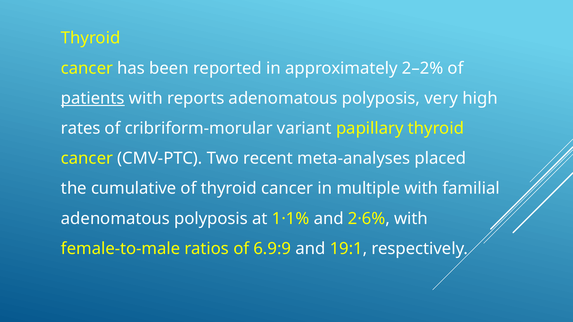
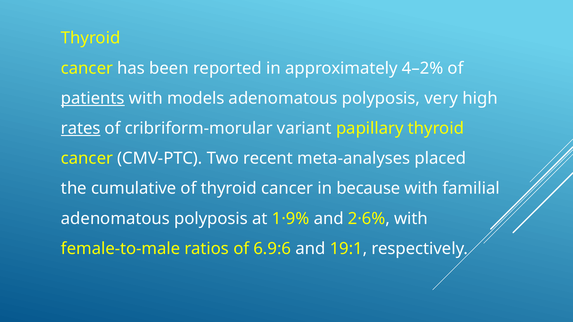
2–2%: 2–2% -> 4–2% (423, 68)
reports: reports -> models (196, 98)
rates underline: none -> present (81, 128)
multiple: multiple -> because (368, 189)
1·1%: 1·1% -> 1·9% (291, 219)
6.9:9: 6.9:9 -> 6.9:6 (272, 249)
